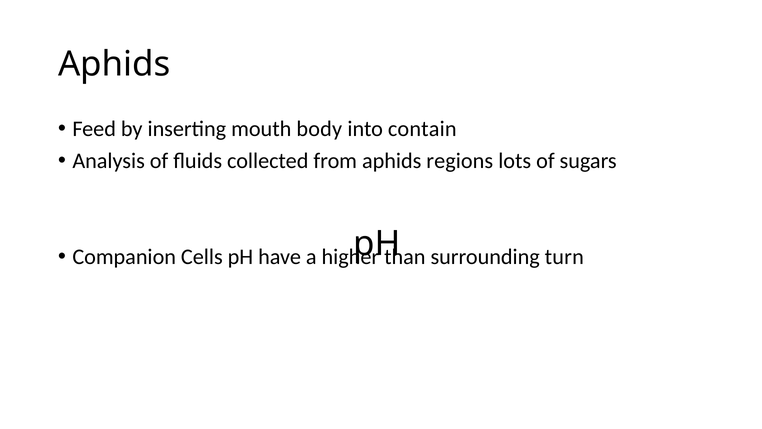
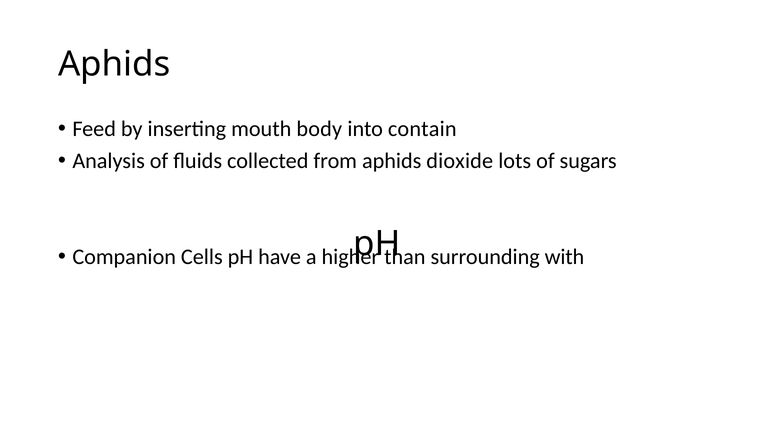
regions: regions -> dioxide (460, 161)
turn: turn -> with (564, 257)
